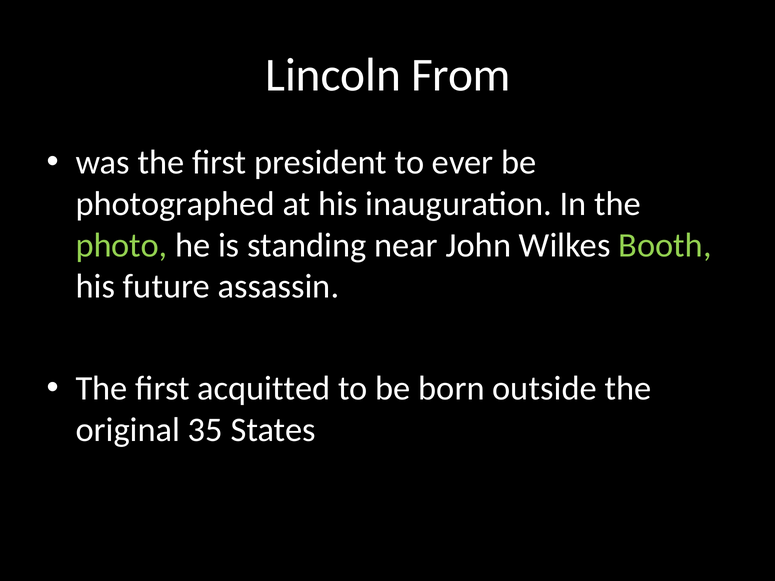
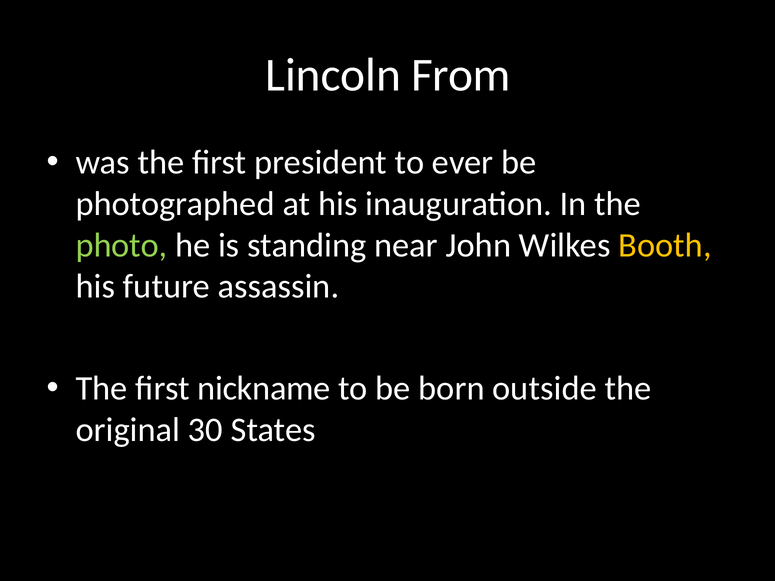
Booth colour: light green -> yellow (665, 245)
acquitted: acquitted -> nickname (264, 389)
35: 35 -> 30 (205, 430)
